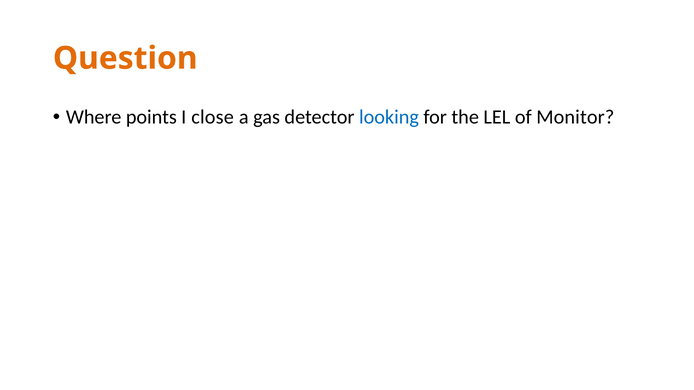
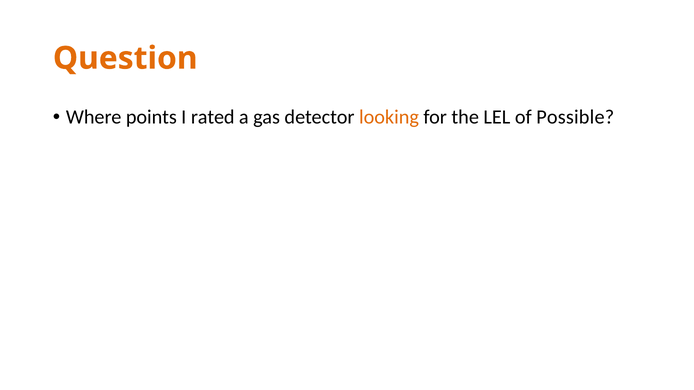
close: close -> rated (213, 117)
looking colour: blue -> orange (389, 117)
Monitor: Monitor -> Possible (575, 117)
